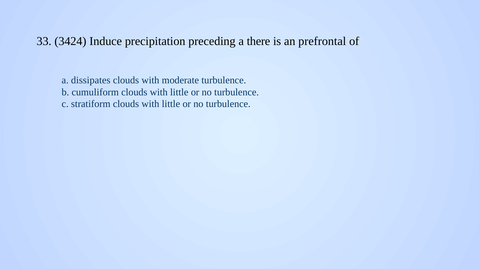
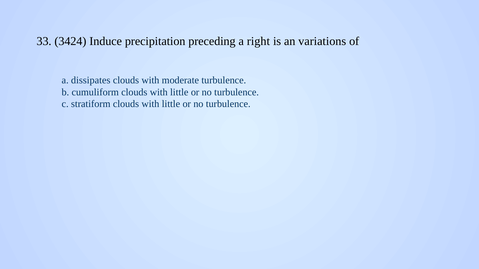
there: there -> right (258, 41)
prefrontal: prefrontal -> variations (322, 41)
